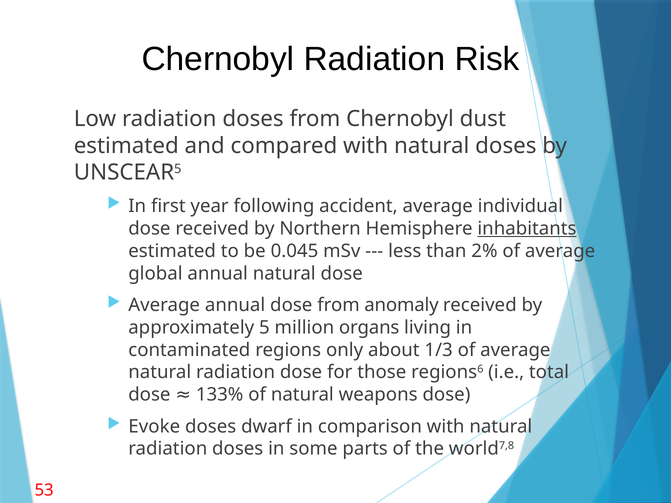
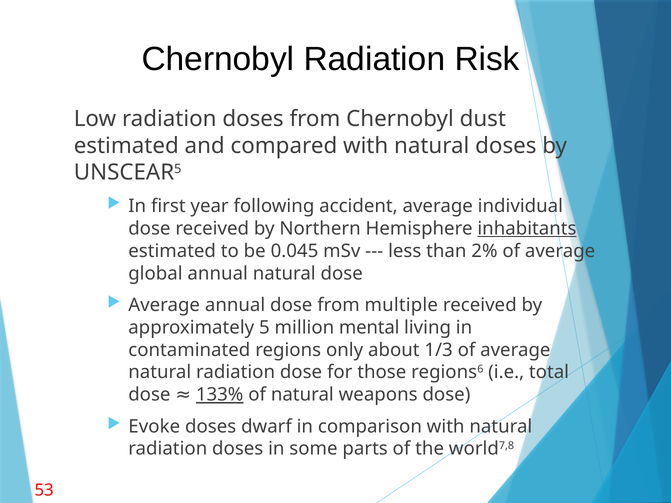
anomaly: anomaly -> multiple (401, 305)
organs: organs -> mental (369, 328)
133% underline: none -> present (220, 395)
